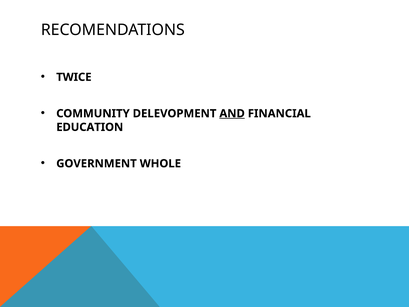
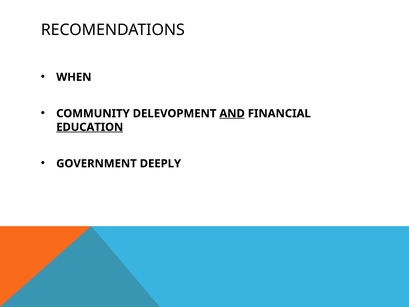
TWICE: TWICE -> WHEN (74, 77)
EDUCATION underline: none -> present (90, 127)
WHOLE: WHOLE -> DEEPLY (160, 163)
